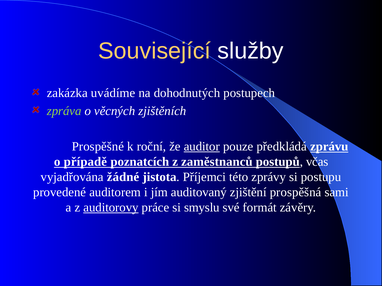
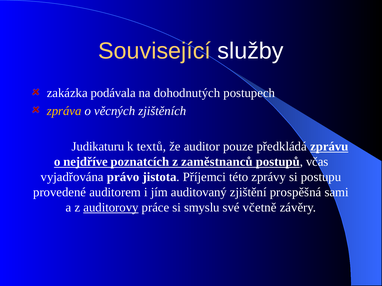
uvádíme: uvádíme -> podávala (113, 93)
zpráva colour: light green -> yellow (64, 111)
Prospěšné: Prospěšné -> Judikaturu (98, 147)
roční: roční -> textů (151, 147)
auditor underline: present -> none (202, 147)
případě: případě -> nejdříve (85, 162)
žádné: žádné -> právo (123, 177)
formát: formát -> včetně (260, 208)
